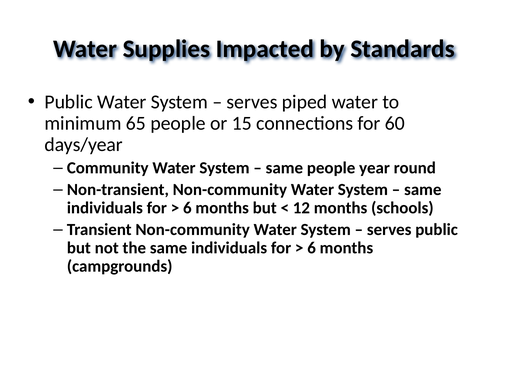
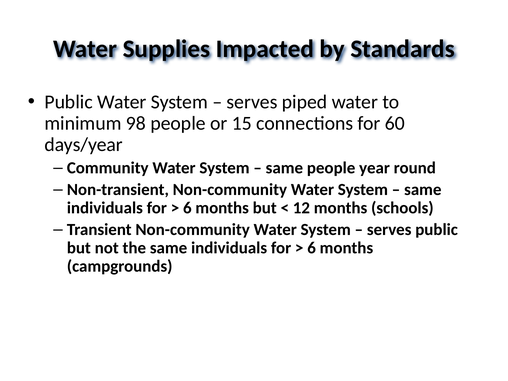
65: 65 -> 98 (136, 123)
